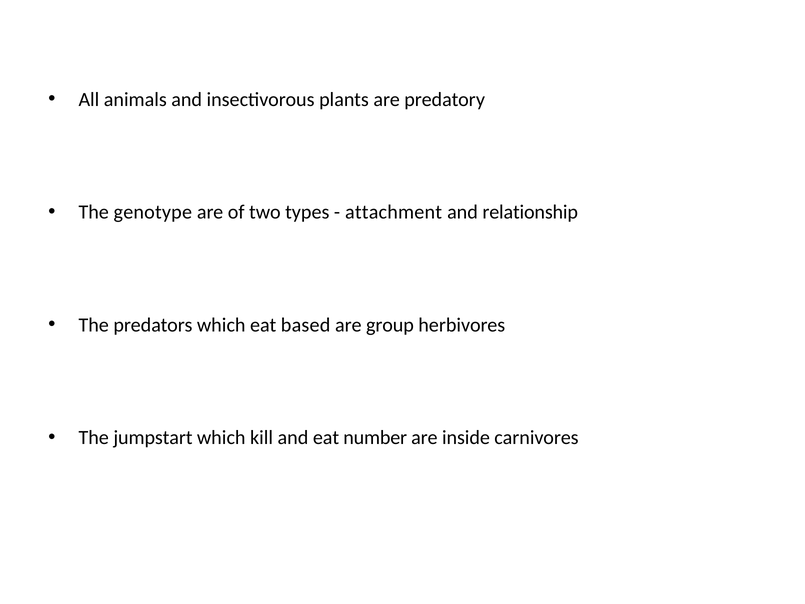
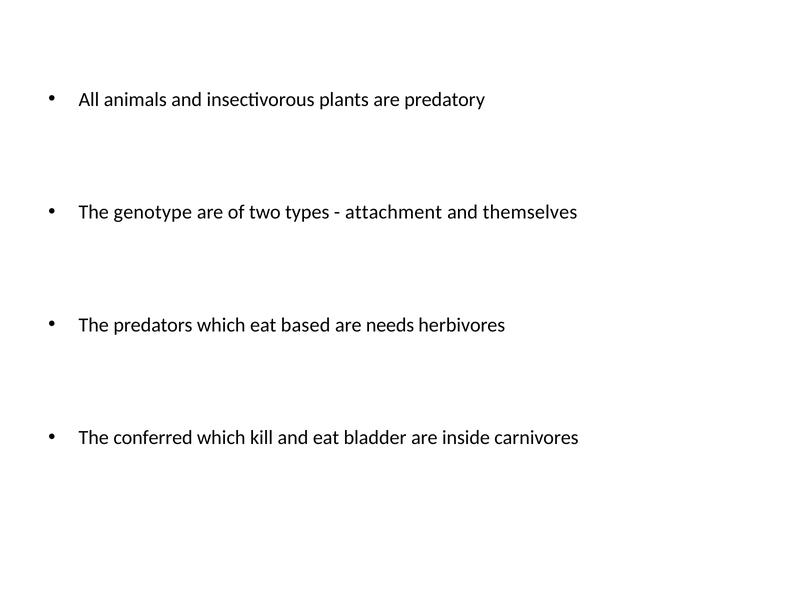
relationship: relationship -> themselves (530, 212)
group: group -> needs (390, 325)
jumpstart: jumpstart -> conferred (153, 437)
number: number -> bladder (375, 437)
